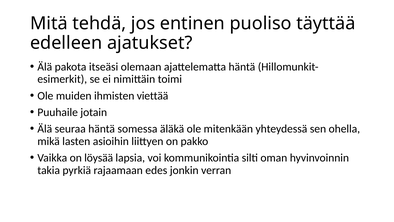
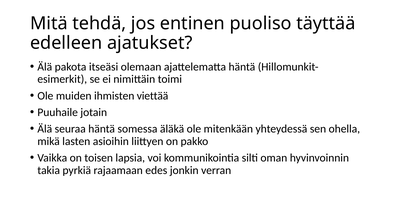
löysää: löysää -> toisen (99, 158)
